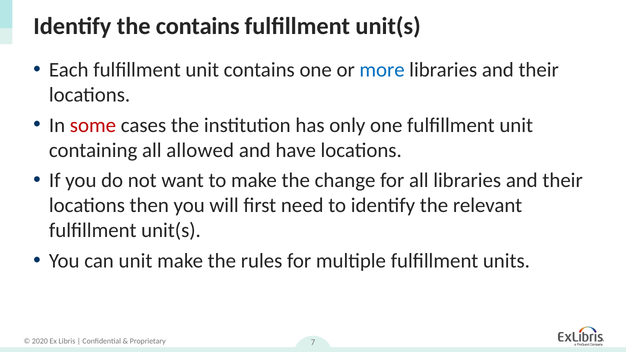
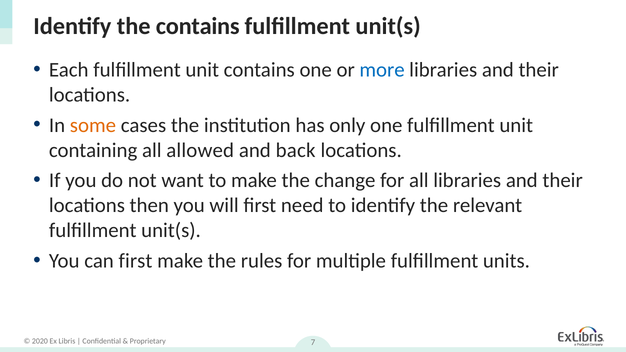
some colour: red -> orange (93, 125)
have: have -> back (296, 150)
can unit: unit -> first (136, 261)
